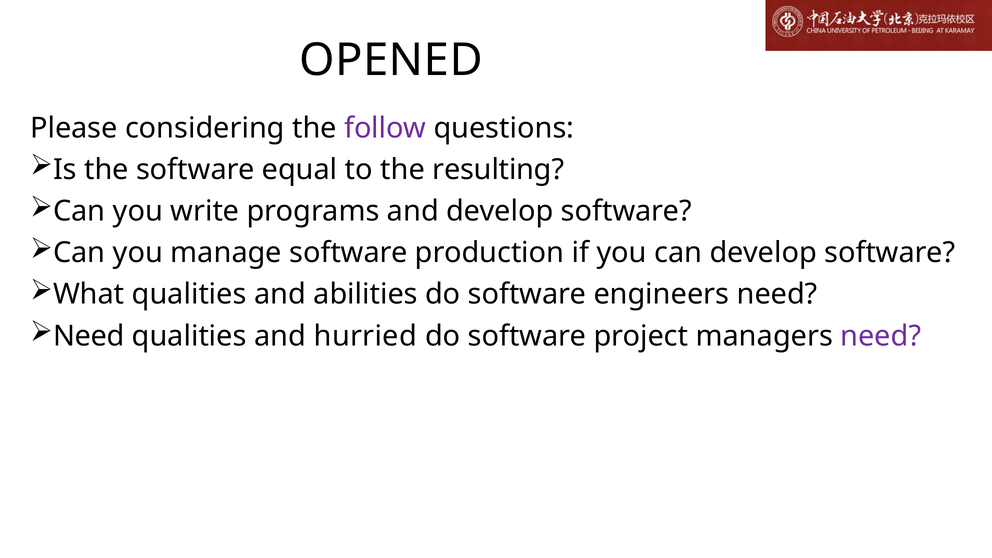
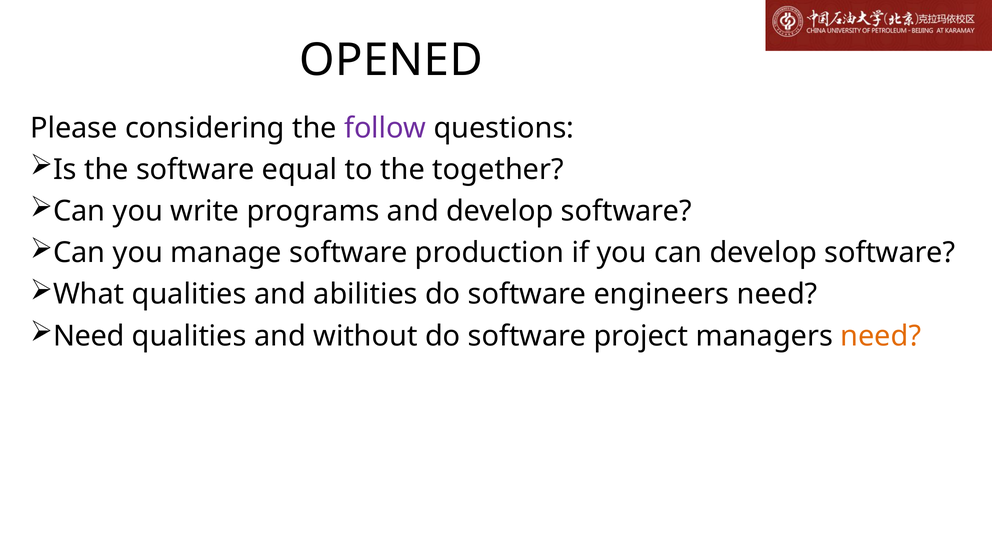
resulting: resulting -> together (498, 170)
hurried: hurried -> without (365, 336)
need colour: purple -> orange (881, 336)
